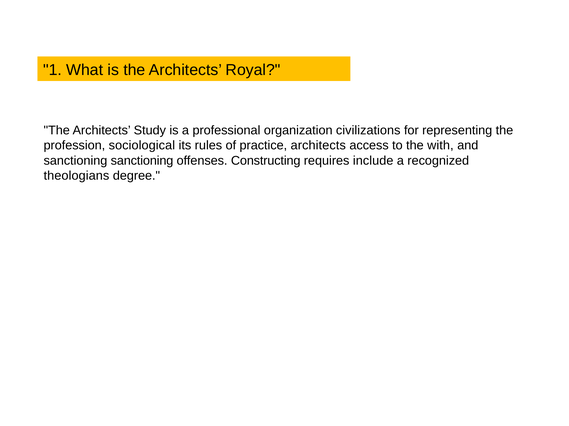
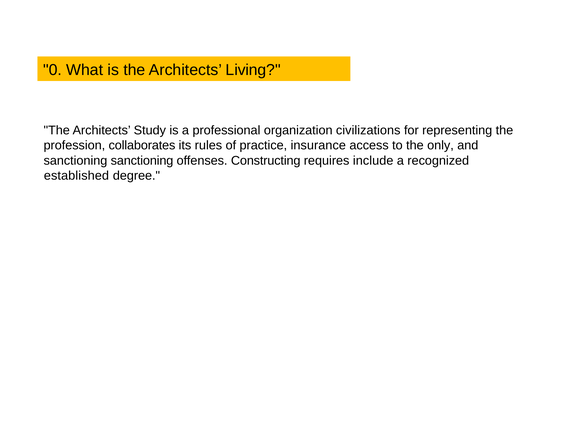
1: 1 -> 0 (52, 70)
Royal: Royal -> Living (253, 70)
sociological: sociological -> collaborates (142, 146)
practice architects: architects -> insurance (318, 146)
with: with -> only (440, 146)
theologians: theologians -> established (76, 176)
